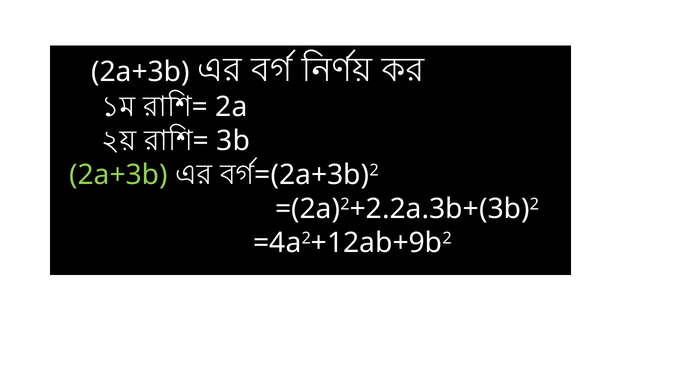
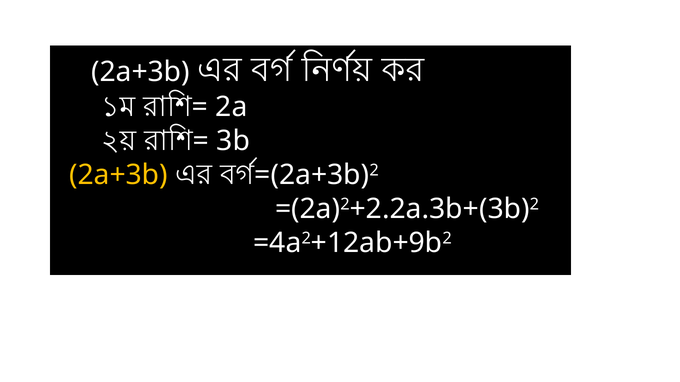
2a+3b colour: light green -> yellow (118, 175)
